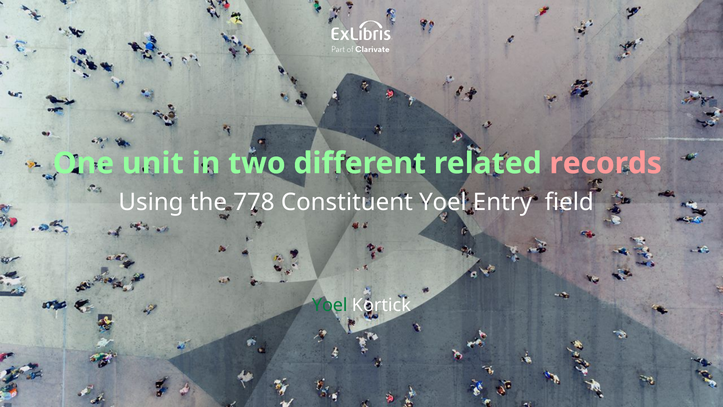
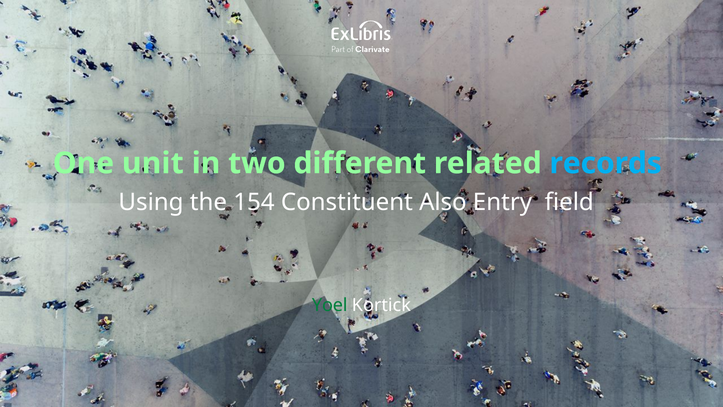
records colour: pink -> light blue (606, 163)
778: 778 -> 154 (254, 202)
Constituent Yoel: Yoel -> Also (443, 202)
